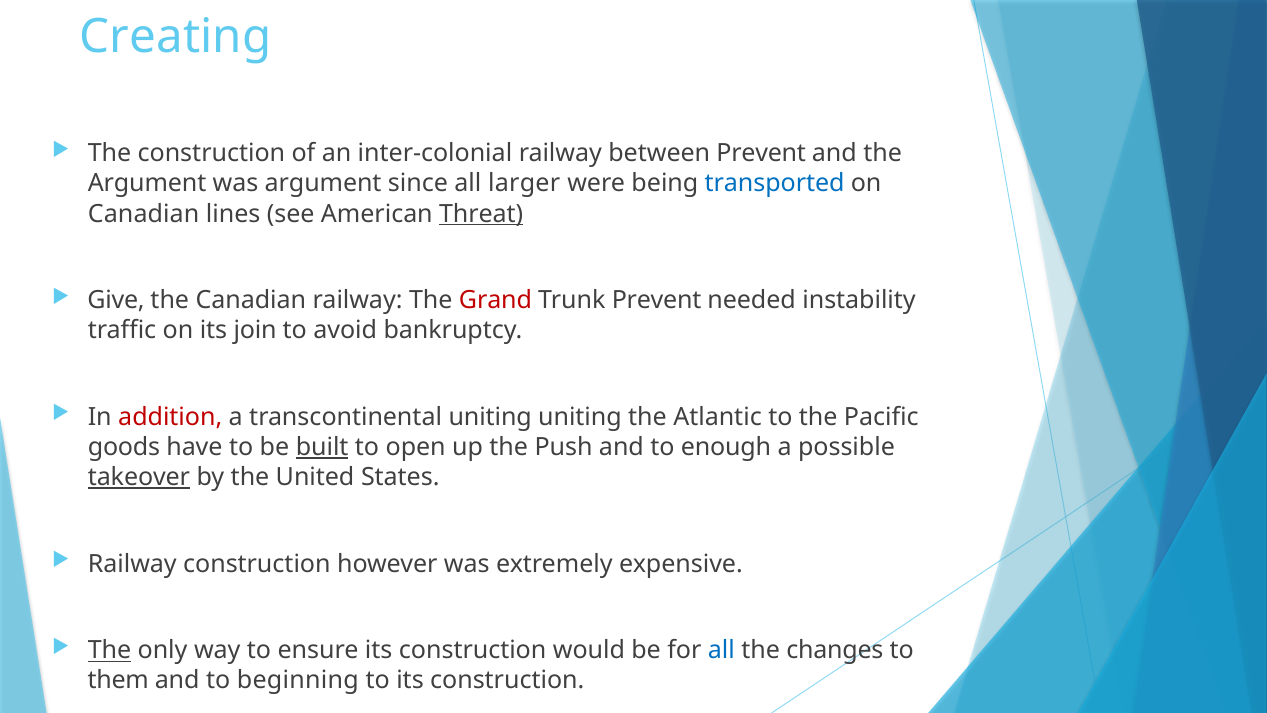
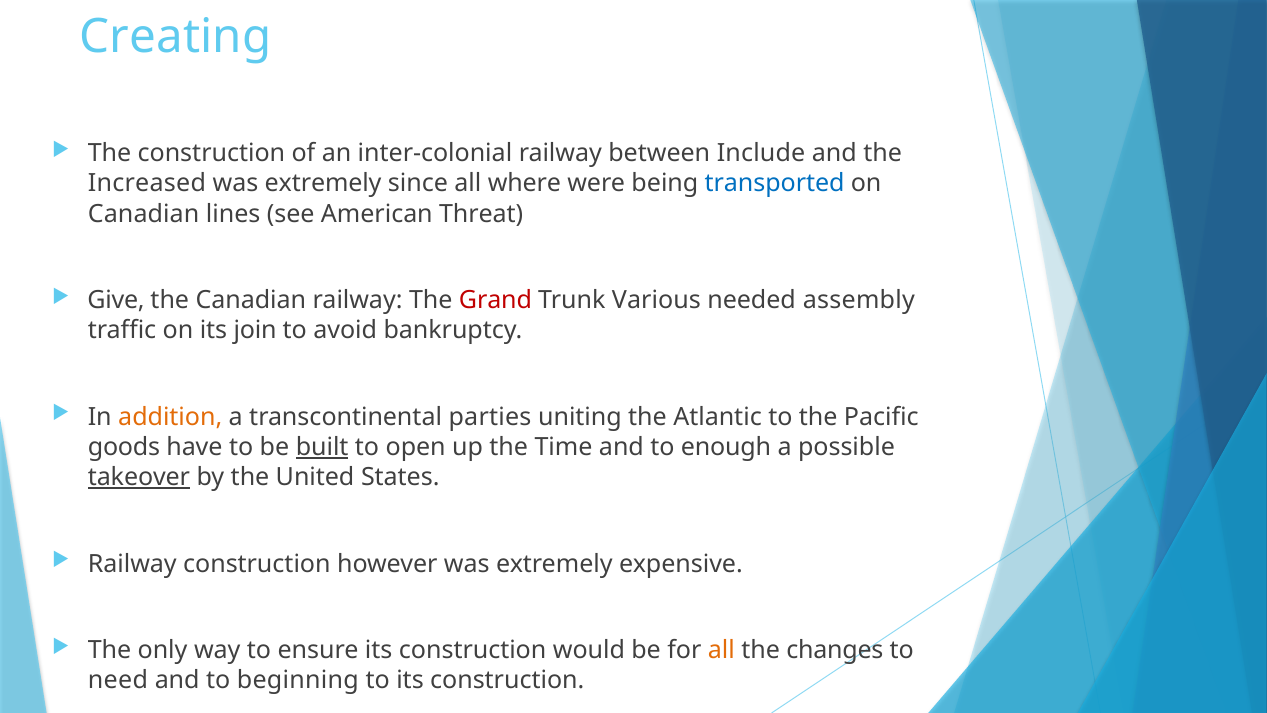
between Prevent: Prevent -> Include (761, 154)
Argument: Argument -> Increased (147, 184)
argument: argument -> extremely (323, 184)
larger: larger -> where (524, 184)
Threat underline: present -> none (481, 214)
Trunk Prevent: Prevent -> Various (656, 300)
instability: instability -> assembly (859, 300)
addition colour: red -> orange (170, 417)
transcontinental uniting: uniting -> parties (490, 417)
Push: Push -> Time (563, 447)
The underline: present -> none (110, 650)
all colour: blue -> orange (721, 650)
them: them -> need (118, 680)
